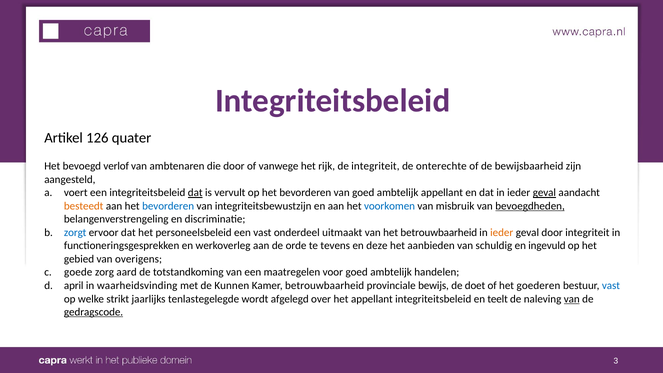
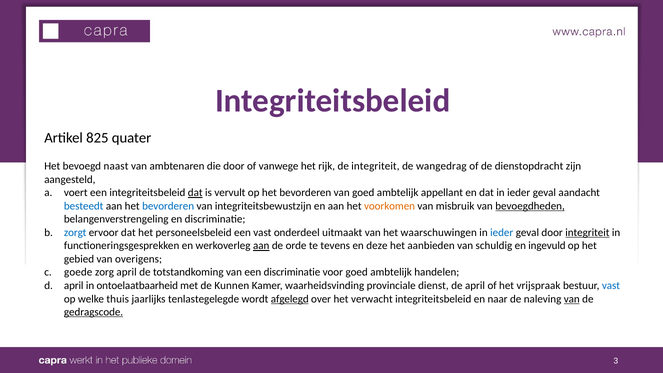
126: 126 -> 825 (97, 138)
verlof: verlof -> naast (116, 166)
onterechte: onterechte -> wangedrag (441, 166)
bewijsbaarheid: bewijsbaarheid -> dienstopdracht (529, 166)
geval underline: present -> none (544, 193)
besteedt colour: orange -> blue (84, 206)
voorkomen colour: blue -> orange (390, 206)
het betrouwbaarheid: betrouwbaarheid -> waarschuwingen (439, 233)
ieder colour: orange -> blue (502, 233)
integriteit underline: none -> present (587, 233)
aan underline: none -> present (261, 246)
zorg aard: aard -> april (127, 272)
een maatregelen: maatregelen -> discriminatie (292, 272)
waarheidsvinding: waarheidsvinding -> ontoelaatbaarheid (137, 286)
Kamer betrouwbaarheid: betrouwbaarheid -> waarheidsvinding (325, 286)
bewijs: bewijs -> dienst (433, 286)
de doet: doet -> april (475, 286)
goederen: goederen -> vrijspraak (538, 286)
strikt: strikt -> thuis (118, 299)
afgelegd underline: none -> present (290, 299)
het appellant: appellant -> verwacht (372, 299)
teelt: teelt -> naar (498, 299)
